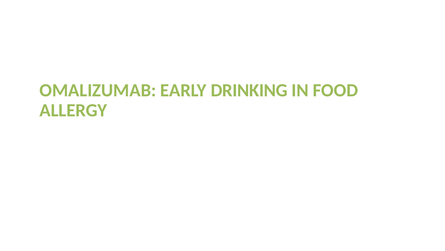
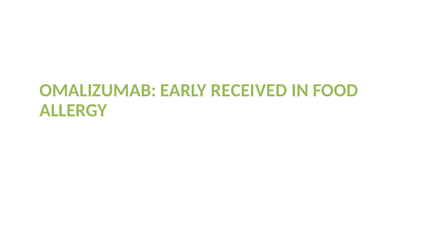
DRINKING: DRINKING -> RECEIVED (249, 90)
